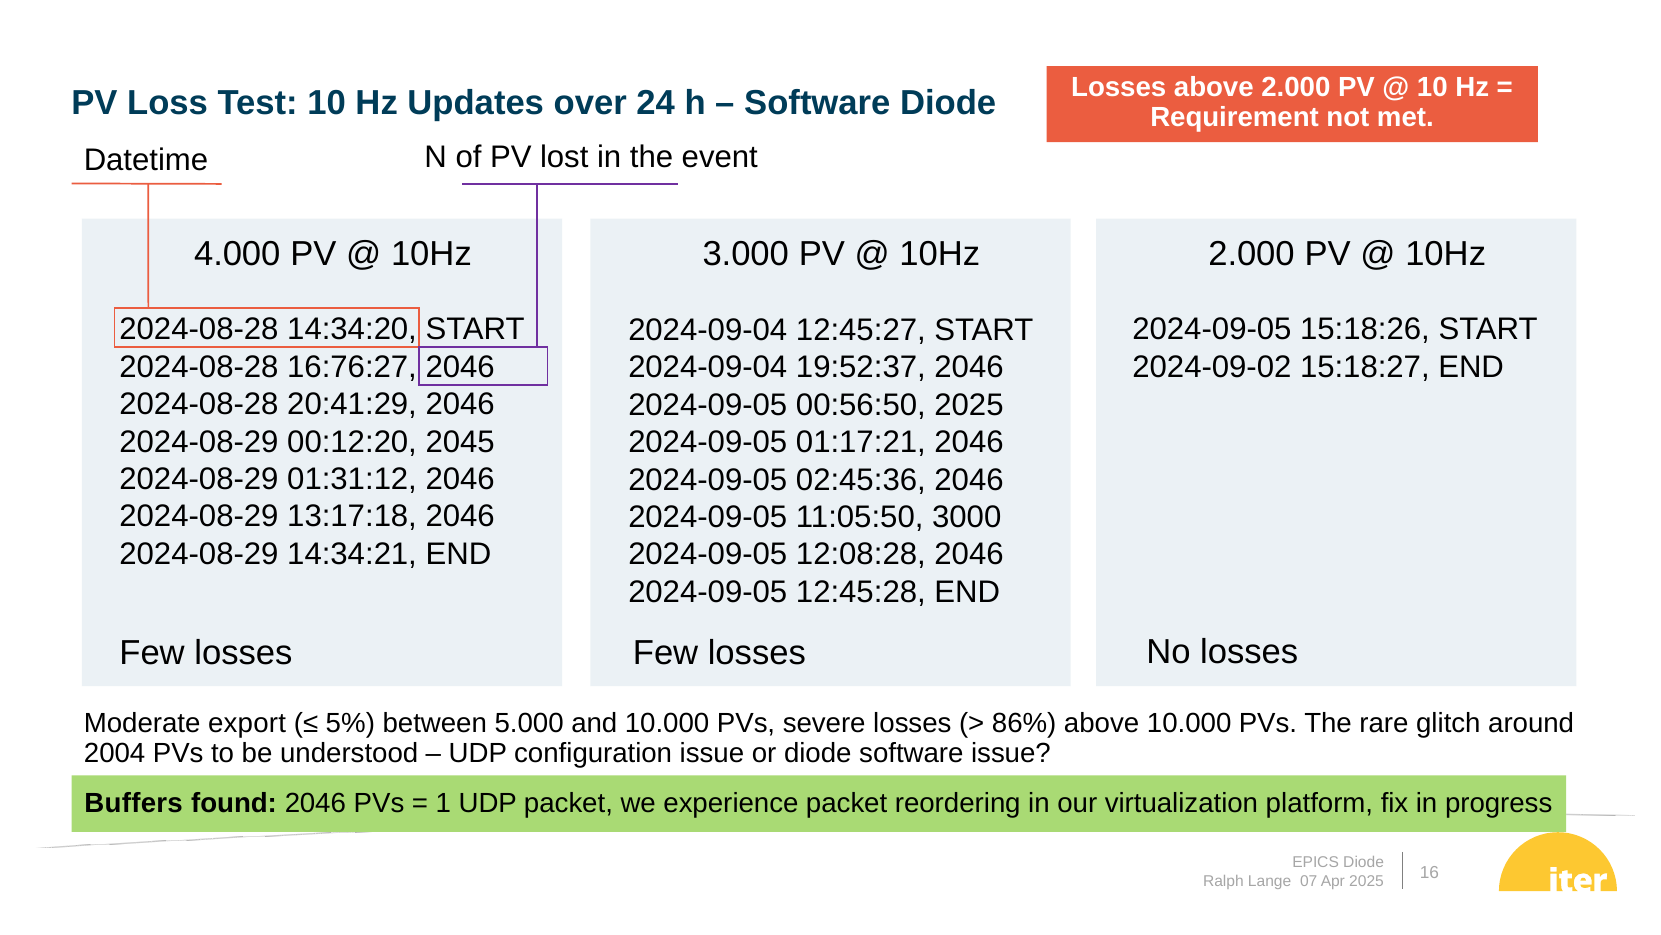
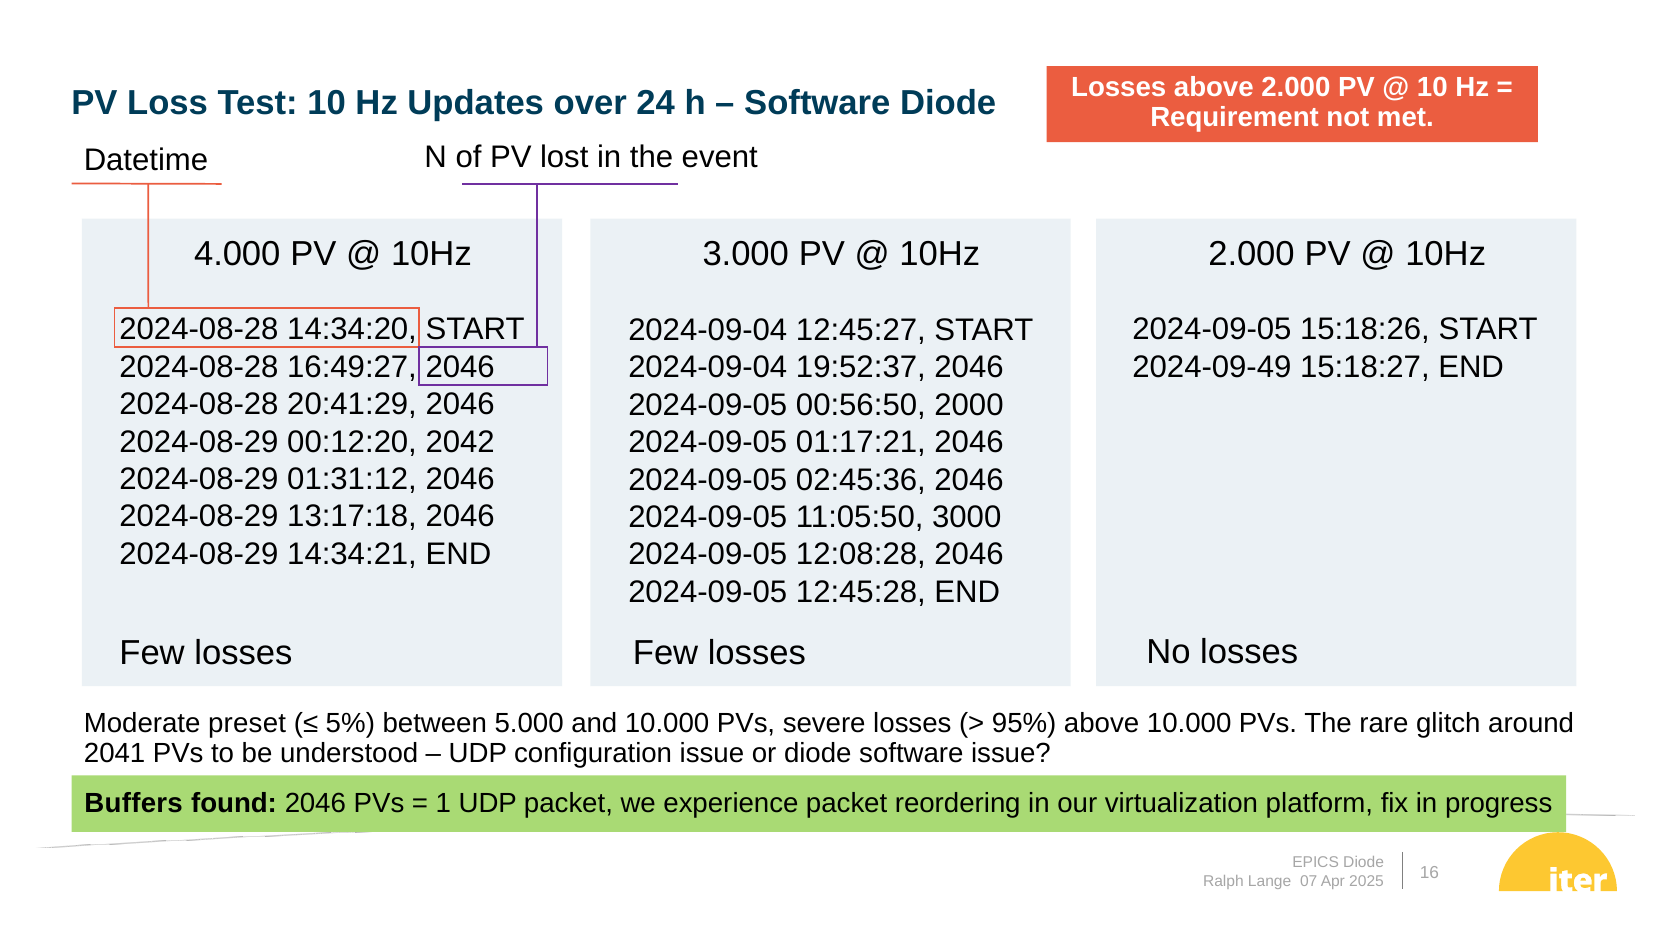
16:76:27: 16:76:27 -> 16:49:27 (352, 367)
2024-09-02: 2024-09-02 -> 2024-09-49 (1212, 367)
00:56:50 2025: 2025 -> 2000 (969, 405)
2045: 2045 -> 2042 (460, 442)
export: export -> preset (247, 722)
86%: 86% -> 95% (1024, 722)
2004: 2004 -> 2041 (115, 752)
